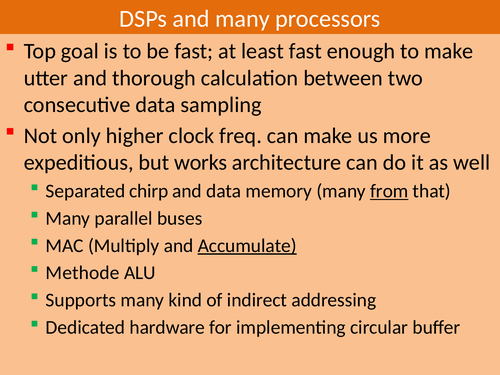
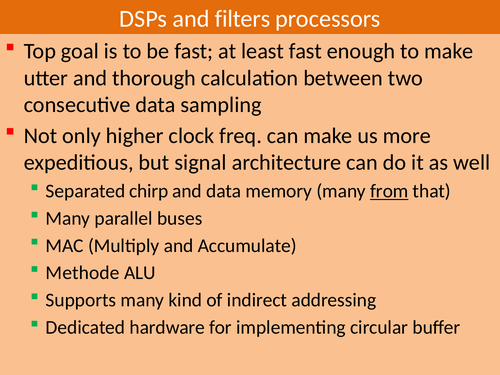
and many: many -> filters (243, 19)
works: works -> signal (201, 162)
Accumulate underline: present -> none (247, 246)
